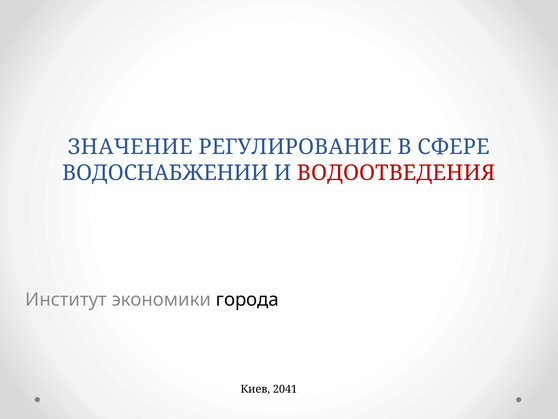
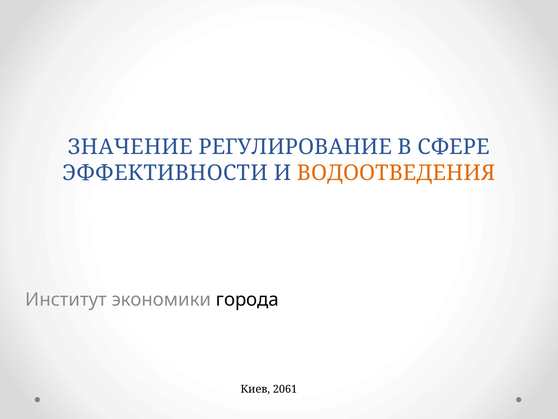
ВОДОСНАБЖЕНИИ: ВОДОСНАБЖЕНИИ -> ЭФФЕКТИВНОСТИ (165, 173)
ВОДООТВЕДЕНИЯ colour: red -> orange (396, 173)
2041: 2041 -> 2061 (285, 389)
